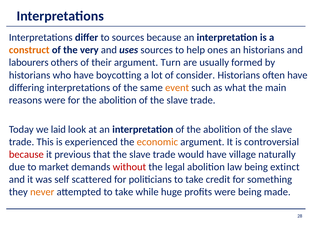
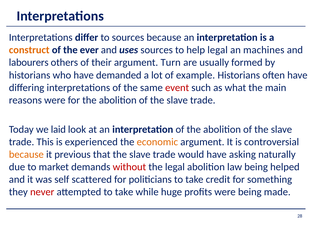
very: very -> ever (89, 50)
help ones: ones -> legal (218, 50)
an historians: historians -> machines (264, 50)
boycotting: boycotting -> demanded (119, 75)
consider: consider -> example (196, 75)
event colour: orange -> red (177, 88)
because colour: red -> orange (26, 155)
village: village -> asking (242, 155)
extinct: extinct -> helped (285, 167)
never colour: orange -> red (42, 192)
